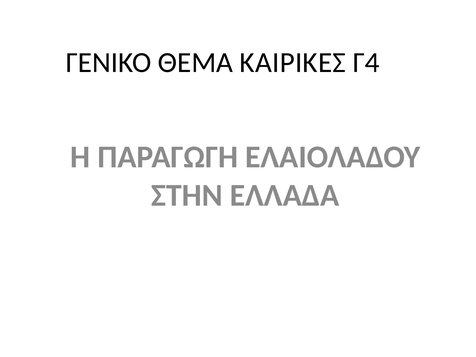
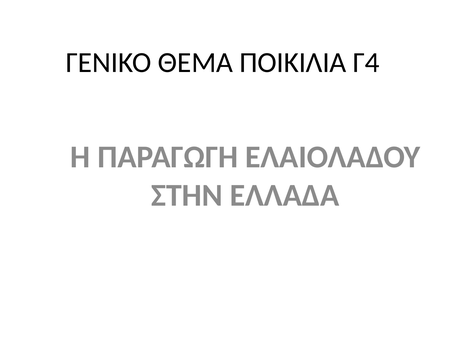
ΚΑΙΡΙΚΕΣ: ΚΑΙΡΙΚΕΣ -> ΠΟΙΚΙΛΙΑ (293, 62)
